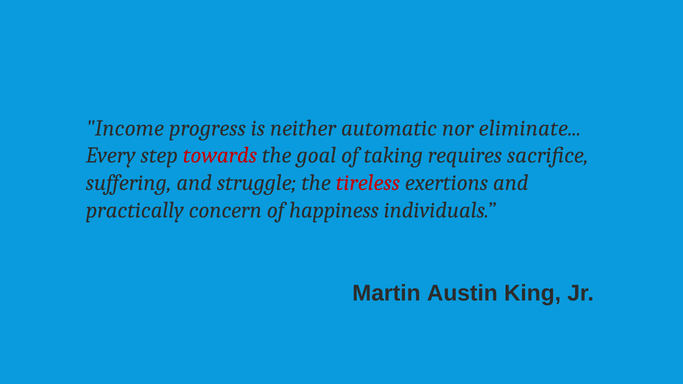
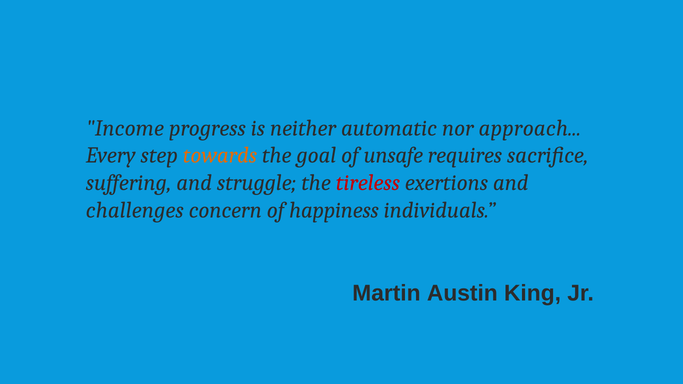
eliminate: eliminate -> approach (530, 128)
towards colour: red -> orange (220, 156)
taking: taking -> unsafe (393, 156)
practically: practically -> challenges (135, 210)
